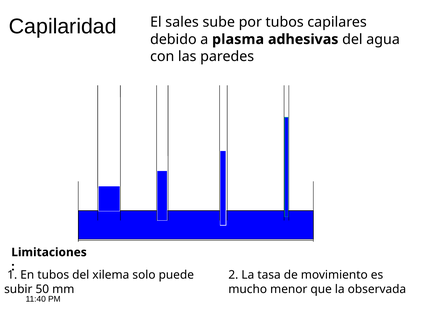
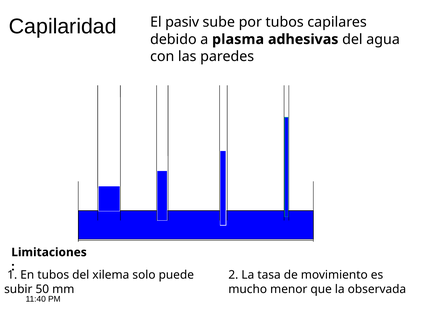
sales: sales -> pasiv (182, 22)
